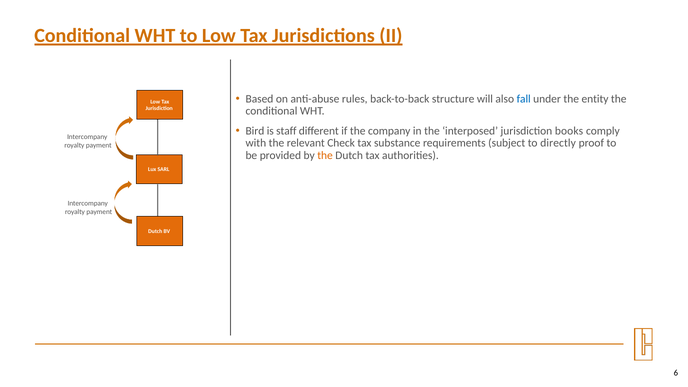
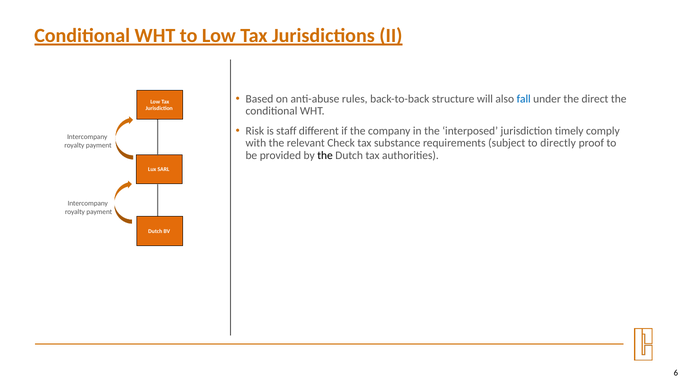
entity: entity -> direct (595, 99)
Bird: Bird -> Risk (255, 131)
books: books -> timely (569, 131)
the colour: orange -> black (325, 155)
